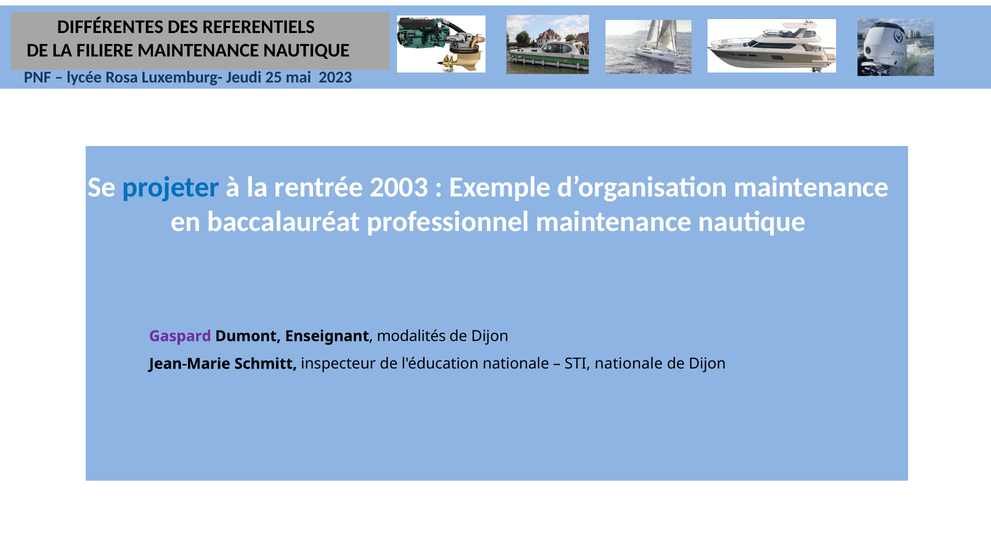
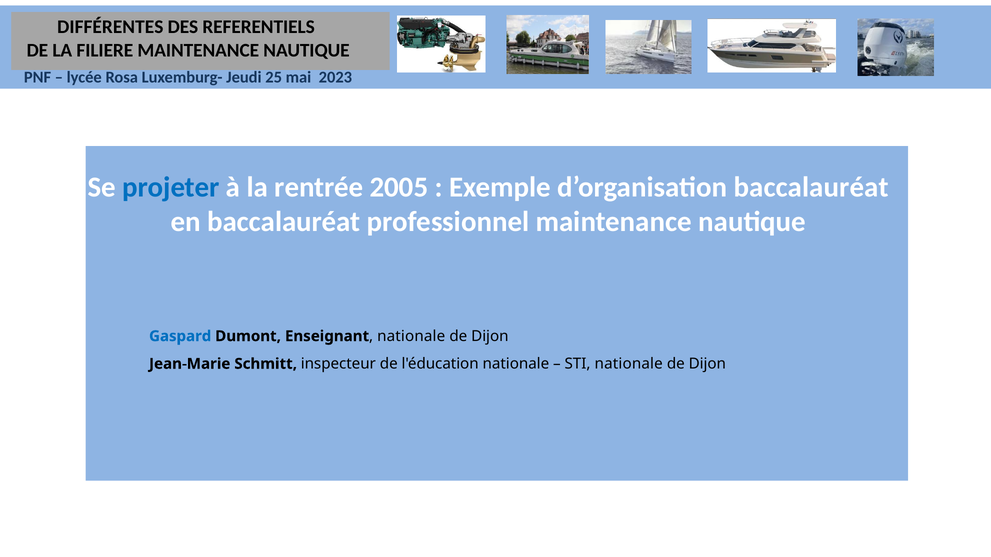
2003: 2003 -> 2005 (399, 187)
d’organisation maintenance: maintenance -> baccalauréat (811, 187)
Gaspard colour: purple -> blue (180, 336)
Enseignant modalités: modalités -> nationale (411, 336)
